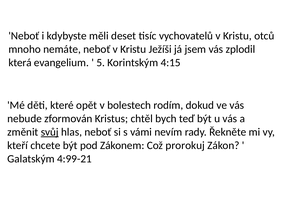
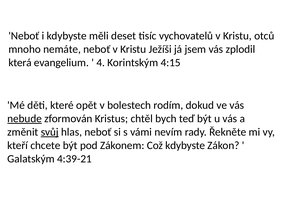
5: 5 -> 4 (101, 63)
nebude underline: none -> present (25, 119)
Což prorokuj: prorokuj -> kdybyste (185, 146)
4:99-21: 4:99-21 -> 4:39-21 (74, 159)
